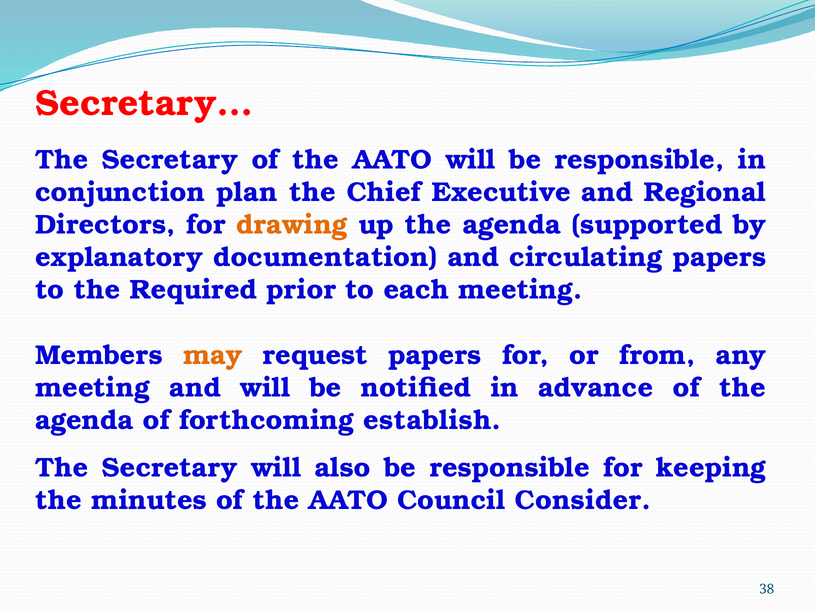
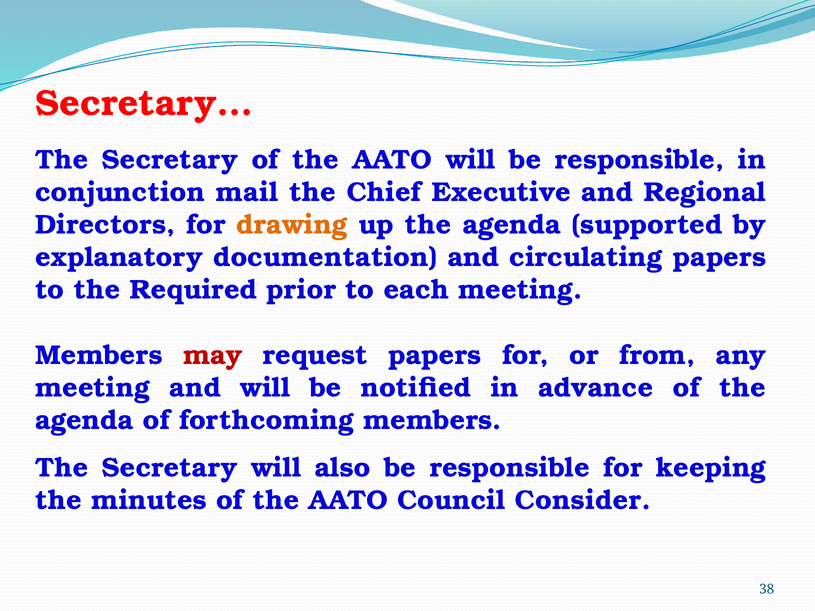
plan: plan -> mail (247, 192)
may colour: orange -> red (213, 355)
forthcoming establish: establish -> members (432, 420)
